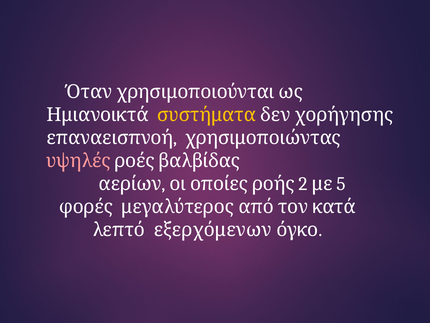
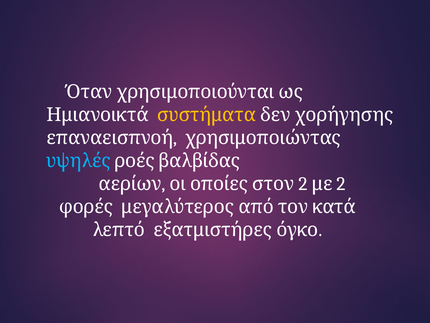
υψηλές colour: pink -> light blue (78, 161)
ροής: ροής -> στον (273, 184)
2 5: 5 -> 2 (341, 184)
εξερχόμενων: εξερχόμενων -> εξατμιστήρες (213, 229)
